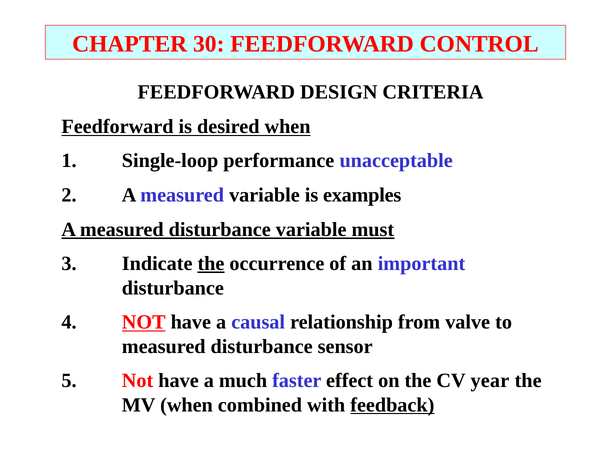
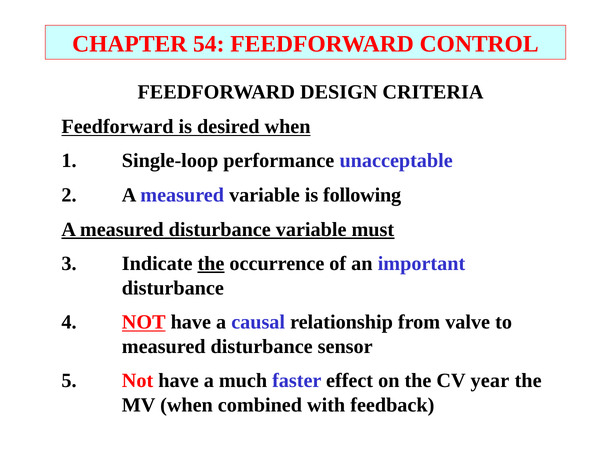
30: 30 -> 54 (209, 44)
examples: examples -> following (362, 195)
feedback underline: present -> none (392, 405)
